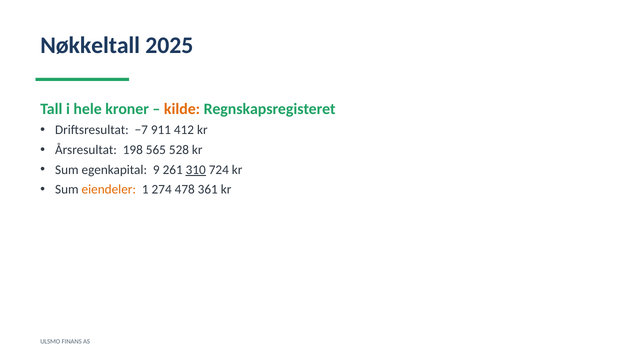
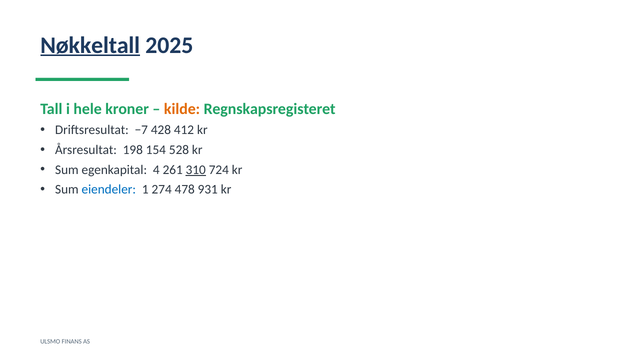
Nøkkeltall underline: none -> present (90, 45)
911: 911 -> 428 (161, 130)
565: 565 -> 154 (156, 150)
9: 9 -> 4 (156, 170)
eiendeler colour: orange -> blue (109, 190)
361: 361 -> 931 (208, 190)
